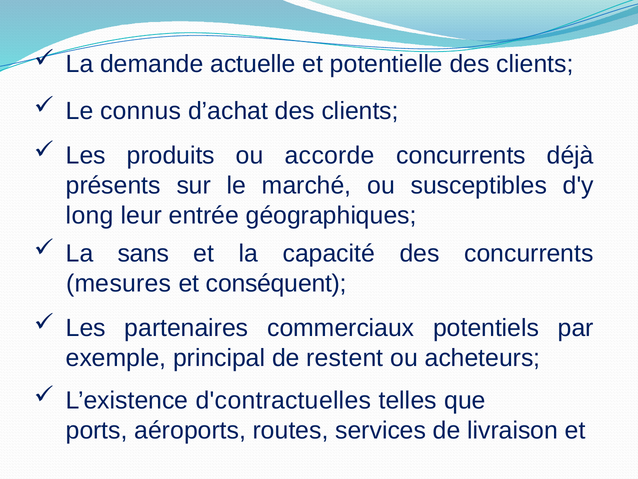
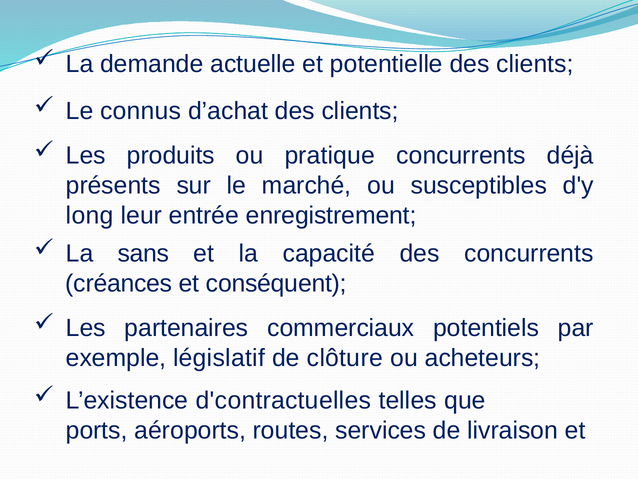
accorde: accorde -> pratique (330, 156)
géographiques: géographiques -> enregistrement (331, 215)
mesures: mesures -> créances (119, 283)
principal: principal -> législatif (219, 358)
restent: restent -> clôture (345, 358)
